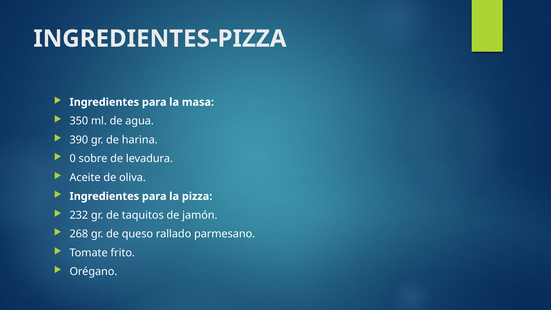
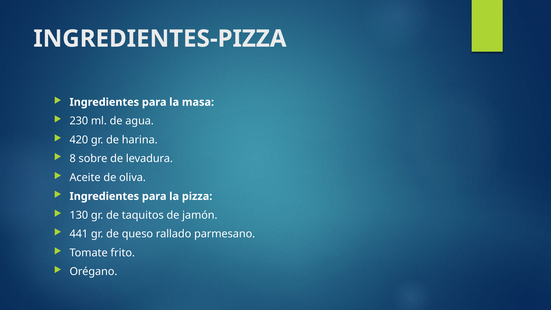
350: 350 -> 230 (79, 121)
390: 390 -> 420 (79, 140)
0: 0 -> 8 (73, 159)
232: 232 -> 130 (79, 215)
268: 268 -> 441 (79, 234)
